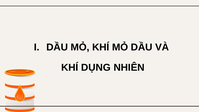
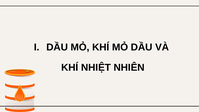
DỤNG: DỤNG -> NHIỆT (96, 67)
